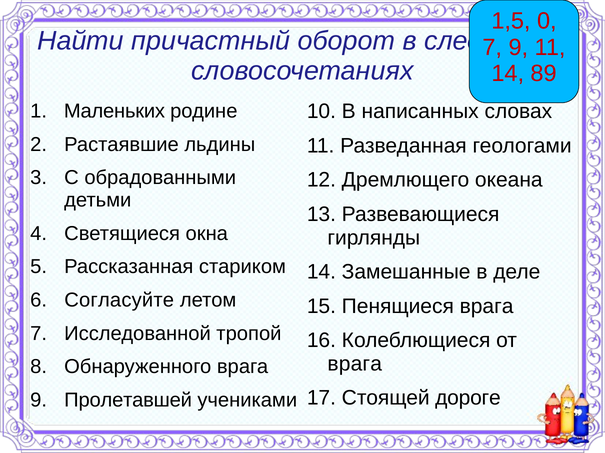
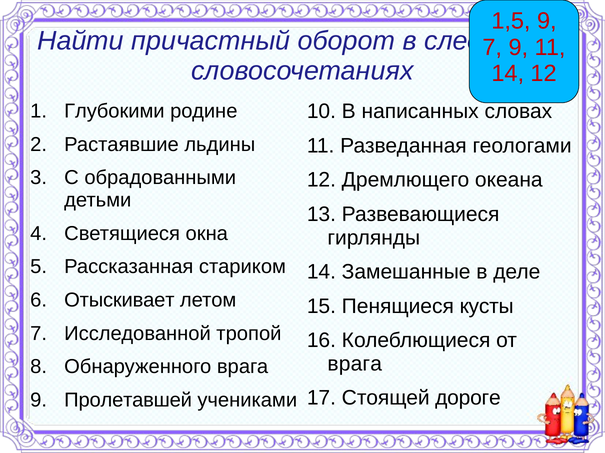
1,5 0: 0 -> 9 (547, 21)
14 89: 89 -> 12 (544, 74)
Маленьких: Маленьких -> Глубокими (114, 111)
Согласуйте: Согласуйте -> Отыскивает (119, 301)
Пенящиеся врага: врага -> кусты (487, 307)
